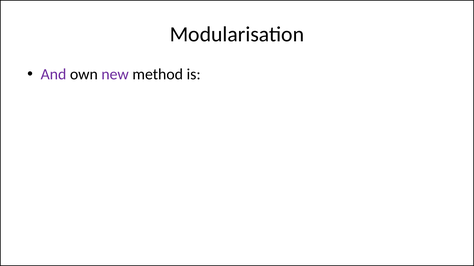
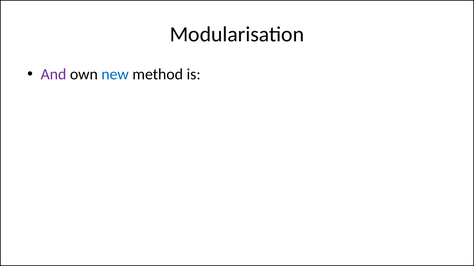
new colour: purple -> blue (115, 75)
